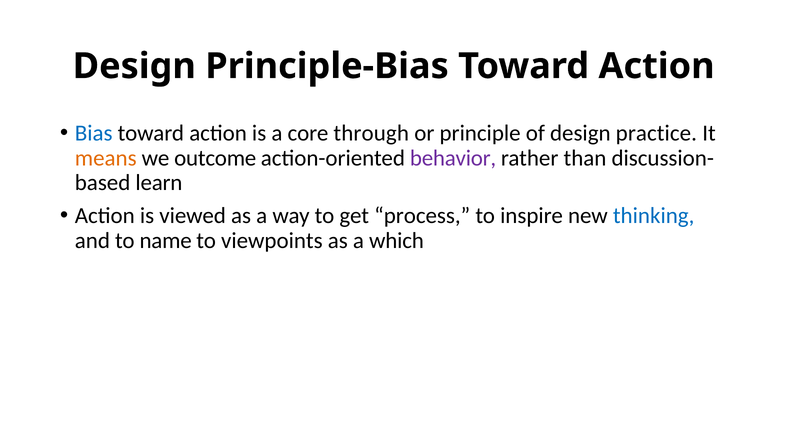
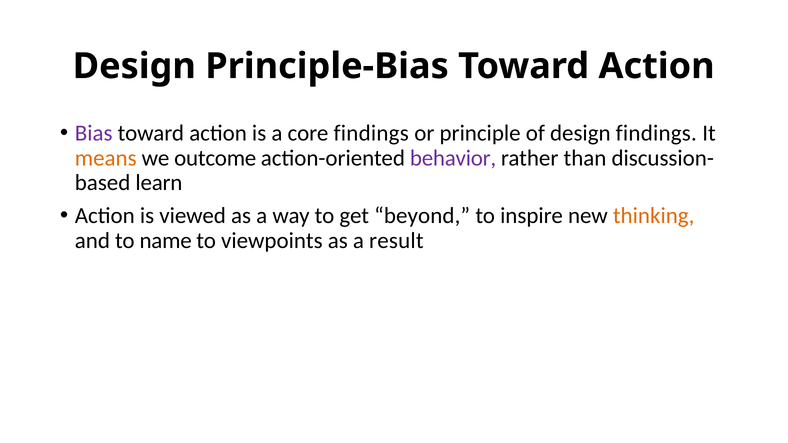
Bias colour: blue -> purple (94, 133)
core through: through -> findings (371, 133)
design practice: practice -> findings (656, 133)
process: process -> beyond (422, 216)
thinking colour: blue -> orange (654, 216)
which: which -> result (396, 241)
